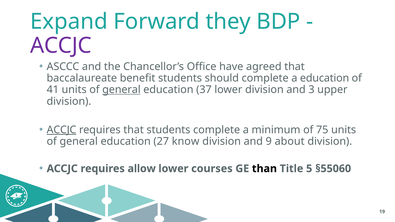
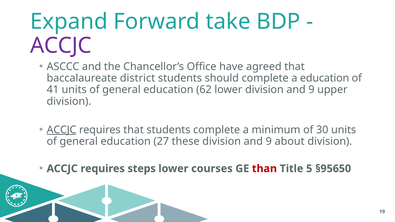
they: they -> take (228, 22)
benefit: benefit -> district (138, 78)
general underline: present -> none (121, 90)
37: 37 -> 62 (204, 90)
lower division and 3: 3 -> 9 (311, 90)
75: 75 -> 30 (322, 130)
know: know -> these (186, 141)
allow: allow -> steps (142, 169)
than colour: black -> red (264, 169)
§55060: §55060 -> §95650 (333, 169)
